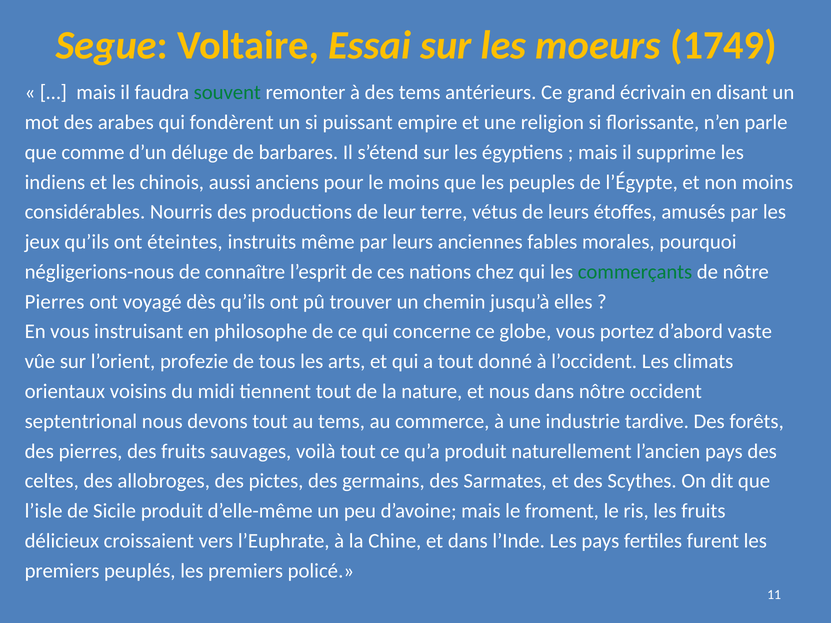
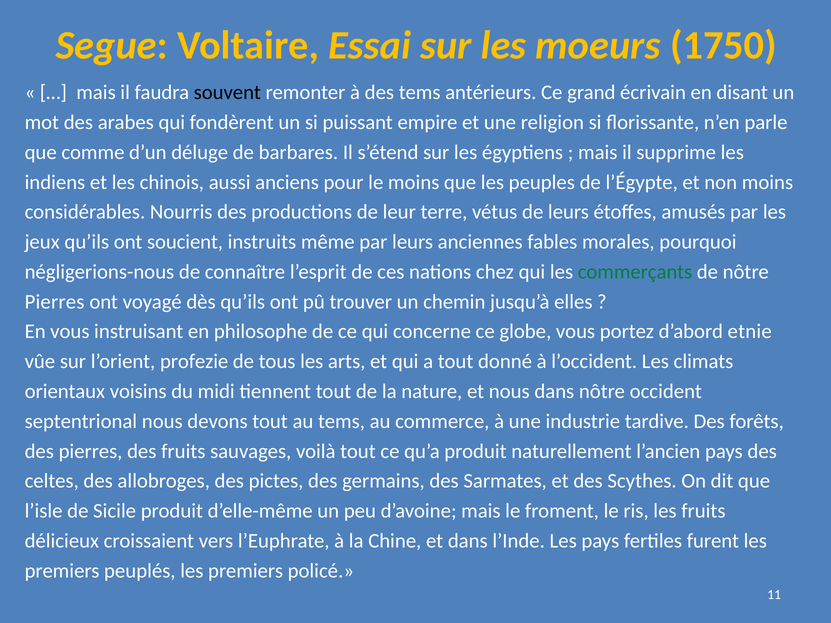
1749: 1749 -> 1750 (723, 45)
souvent colour: green -> black (227, 93)
éteintes: éteintes -> soucient (185, 242)
vaste: vaste -> etnie (750, 332)
